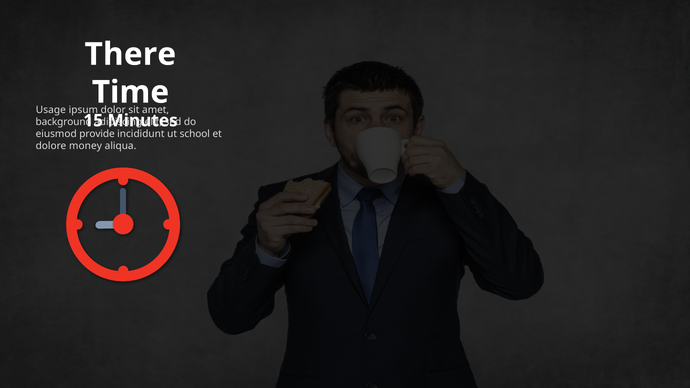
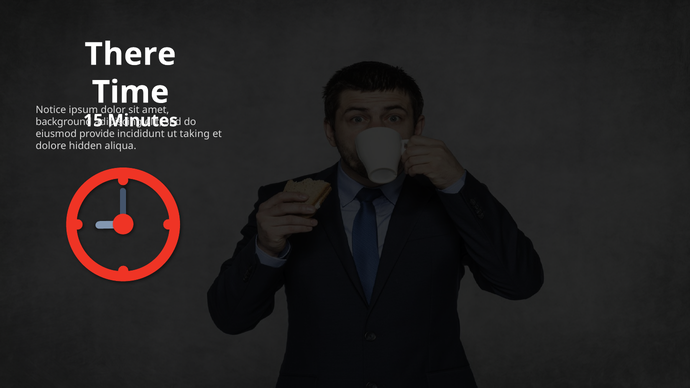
Usage: Usage -> Notice (51, 110)
school: school -> taking (195, 134)
money: money -> hidden (86, 146)
